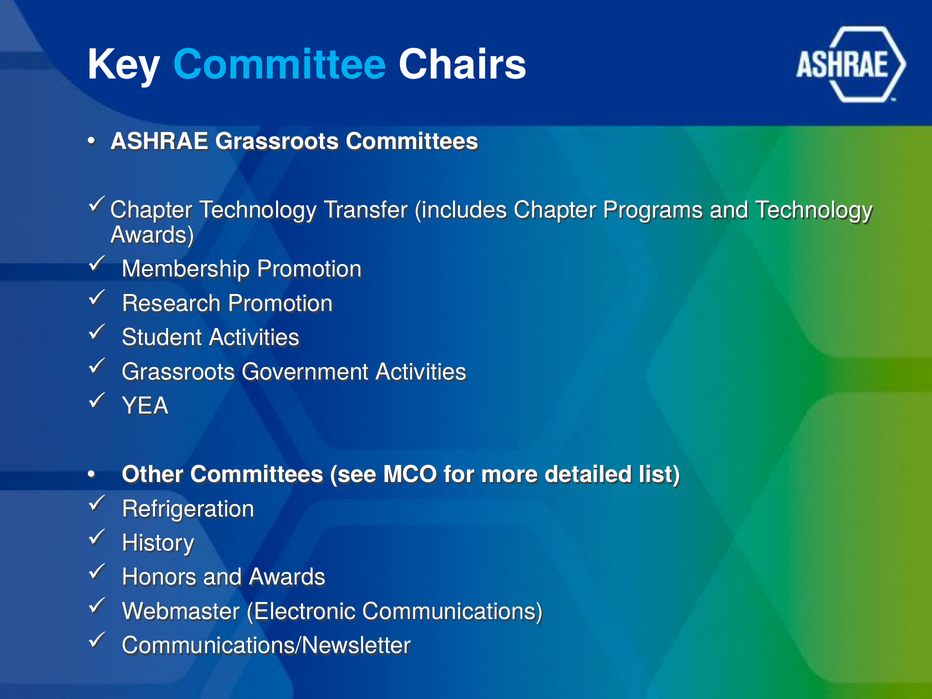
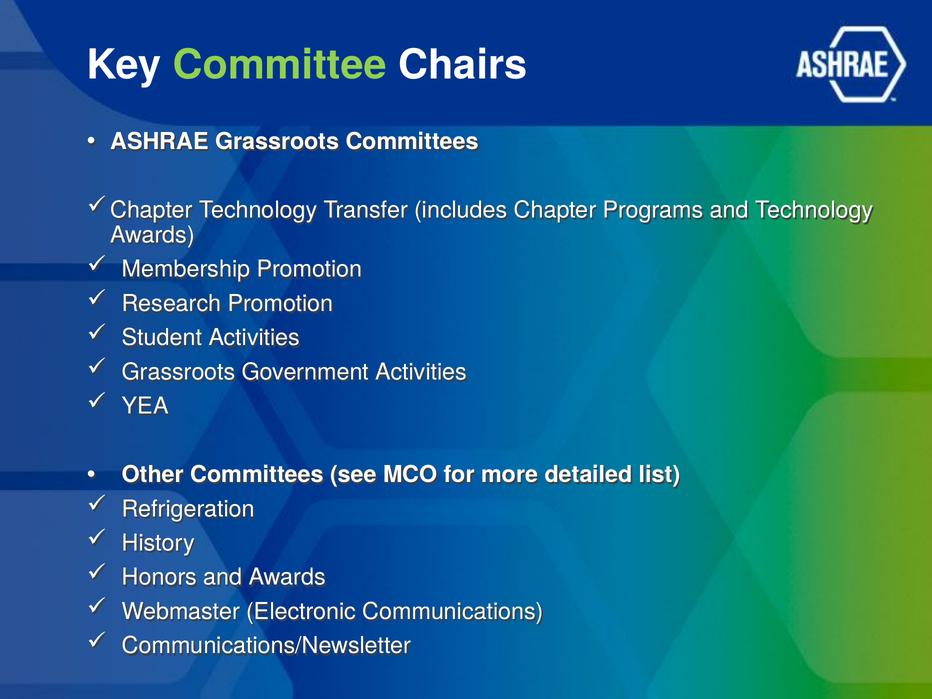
Committee colour: light blue -> light green (280, 65)
